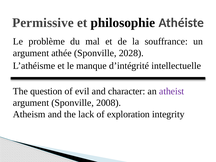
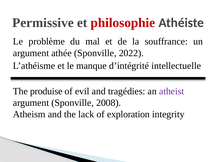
philosophie colour: black -> red (123, 23)
2028: 2028 -> 2022 (131, 53)
question: question -> produise (46, 91)
character: character -> tragédies (127, 91)
